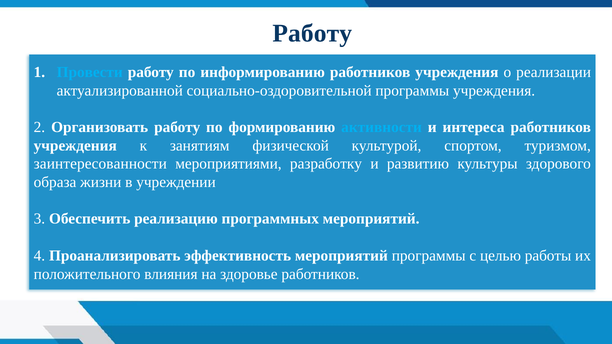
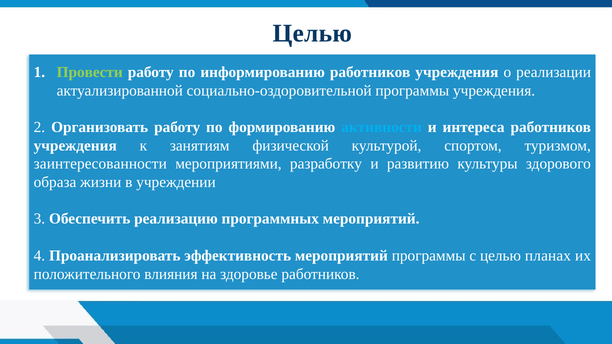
Работу: Работу -> Целью (312, 34)
Провести colour: light blue -> light green (90, 72)
работы: работы -> планах (548, 256)
